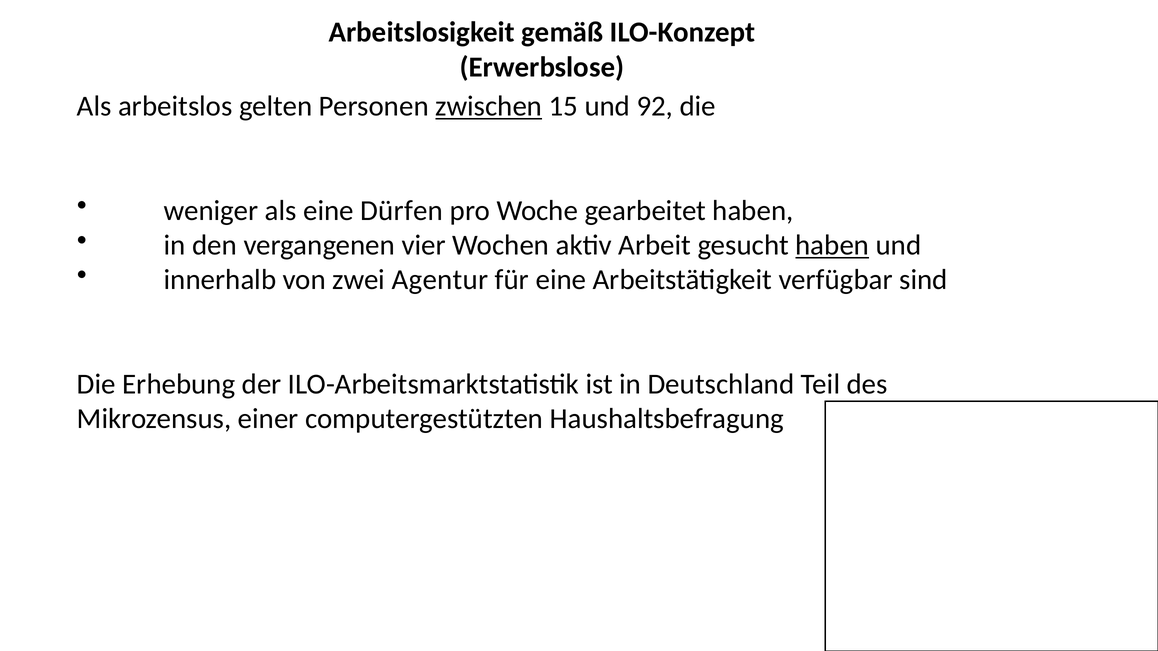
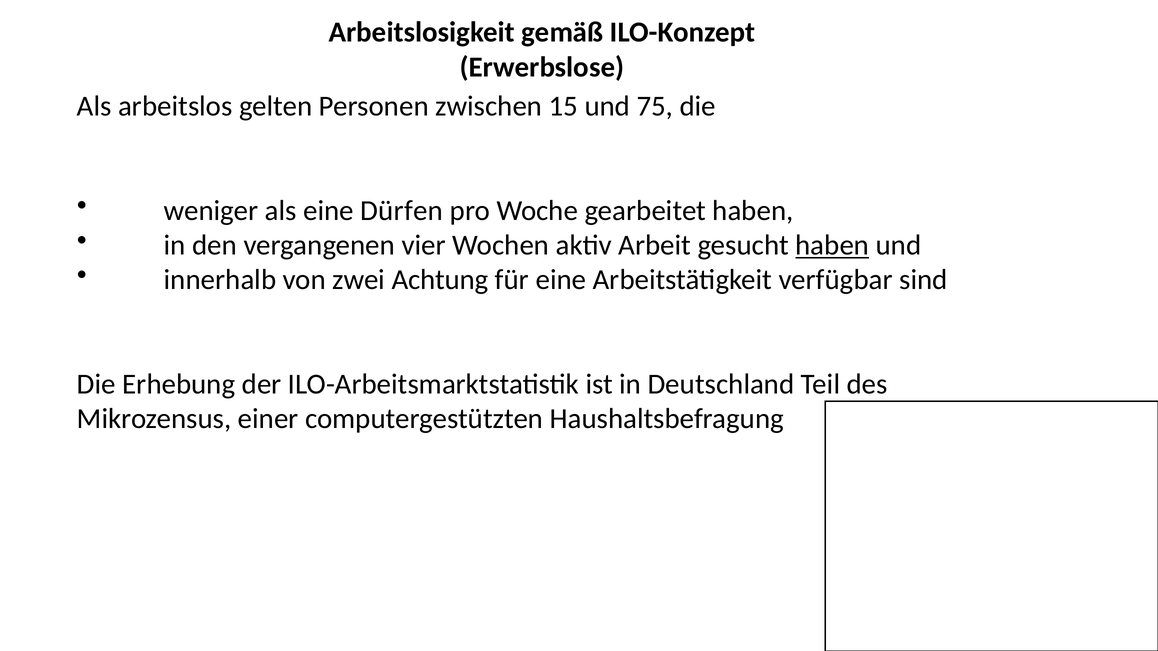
zwischen underline: present -> none (489, 106)
92: 92 -> 75 (655, 106)
Agentur: Agentur -> Achtung (440, 280)
